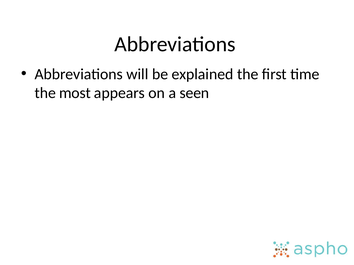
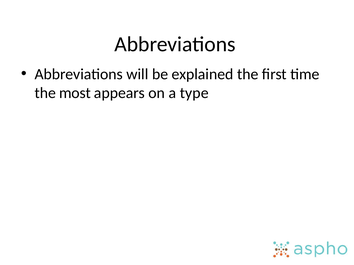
seen: seen -> type (194, 93)
